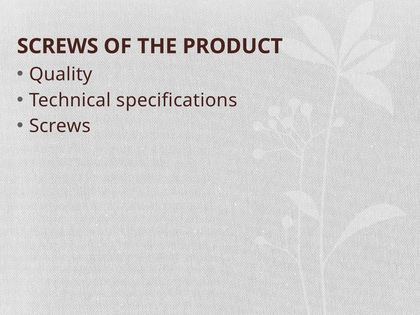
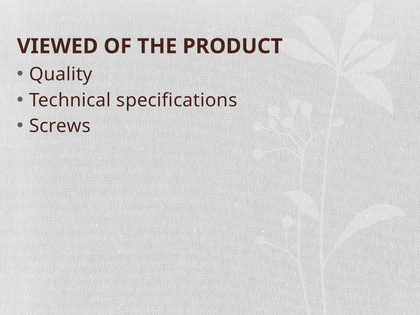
SCREWS: SCREWS -> VIEWED (57, 46)
